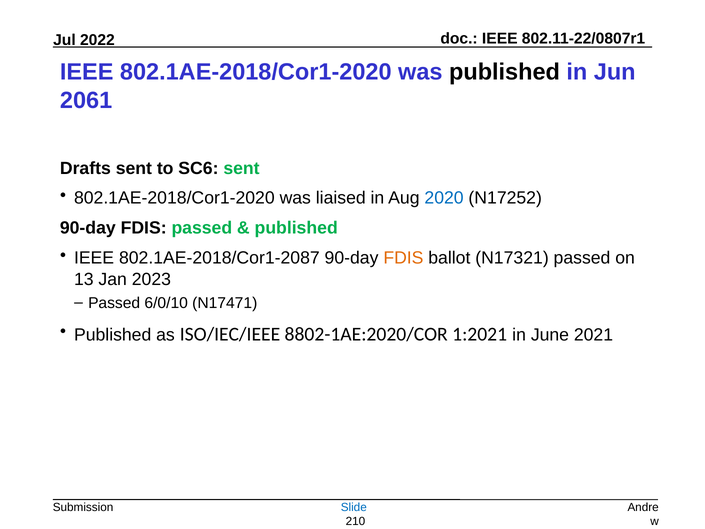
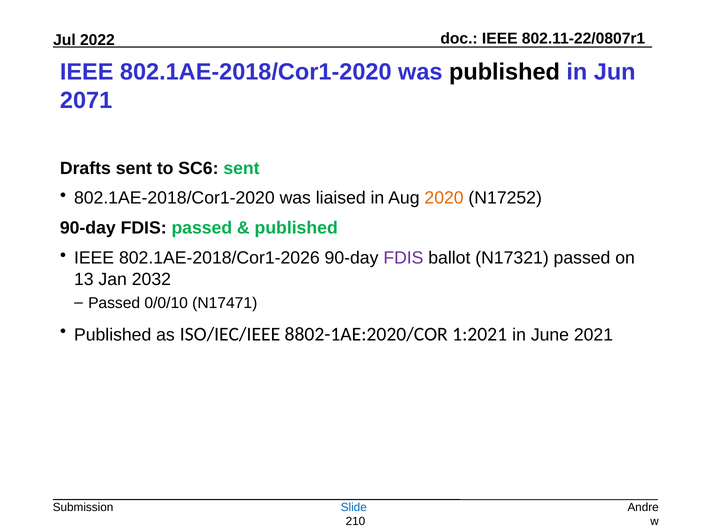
2061: 2061 -> 2071 (86, 100)
2020 colour: blue -> orange (444, 198)
802.1AE-2018/Cor1-2087: 802.1AE-2018/Cor1-2087 -> 802.1AE-2018/Cor1-2026 (219, 258)
FDIS colour: orange -> purple (403, 258)
2023: 2023 -> 2032 (151, 279)
6/0/10: 6/0/10 -> 0/0/10 (166, 303)
